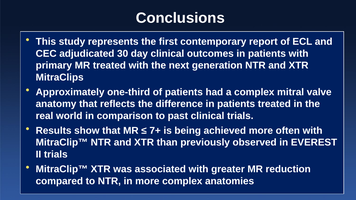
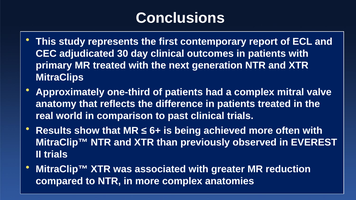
7+: 7+ -> 6+ (155, 131)
